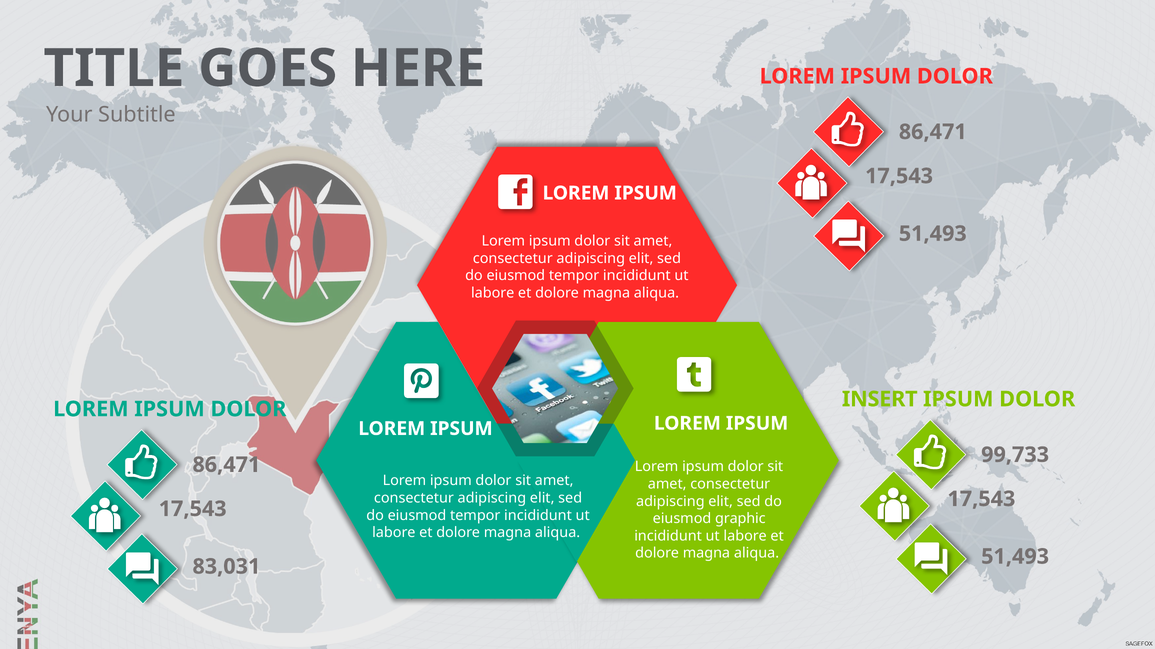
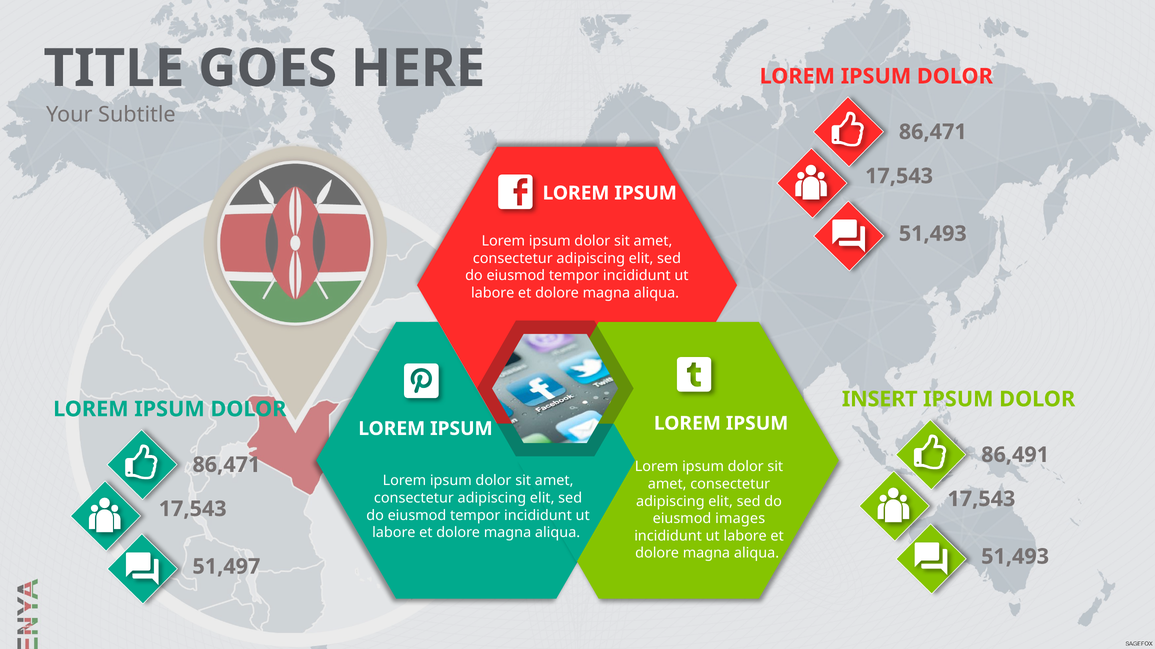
99,733: 99,733 -> 86,491 (1015, 455)
graphic: graphic -> images (740, 519)
83,031: 83,031 -> 51,497 (226, 567)
